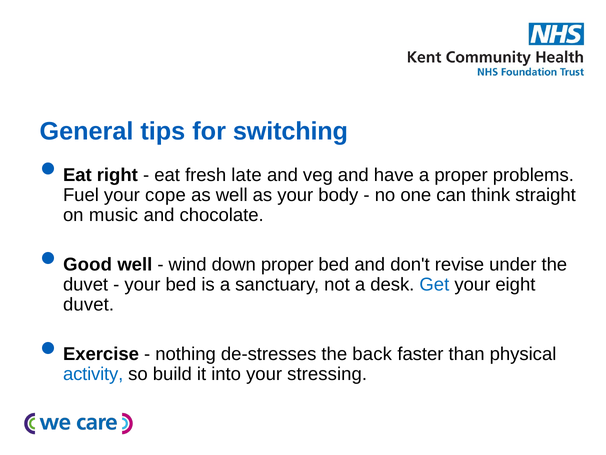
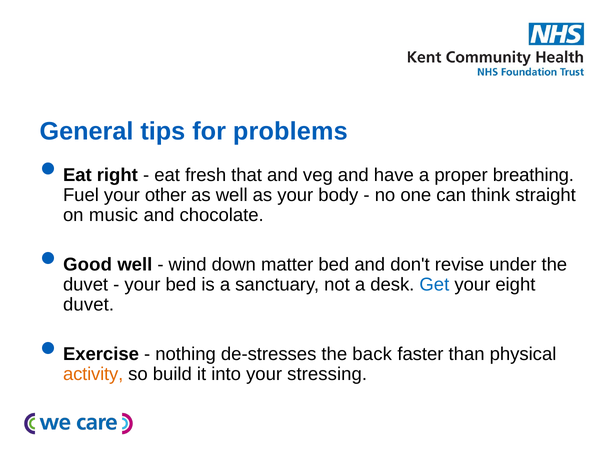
switching: switching -> problems (290, 131)
late: late -> that (247, 175)
problems: problems -> breathing (533, 175)
cope: cope -> other (166, 195)
down proper: proper -> matter (287, 264)
activity colour: blue -> orange (93, 374)
